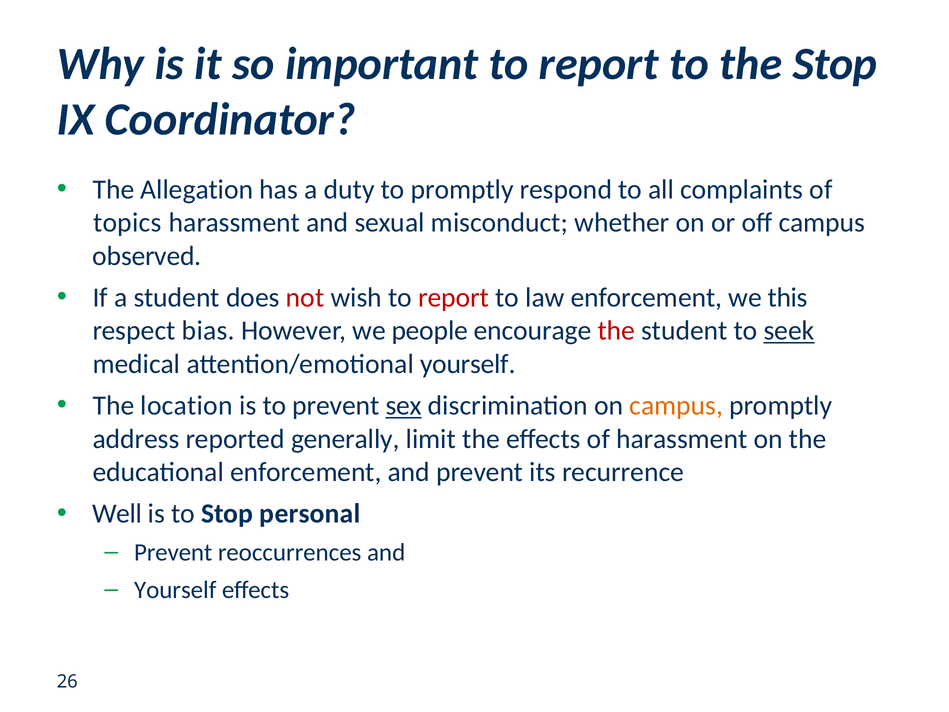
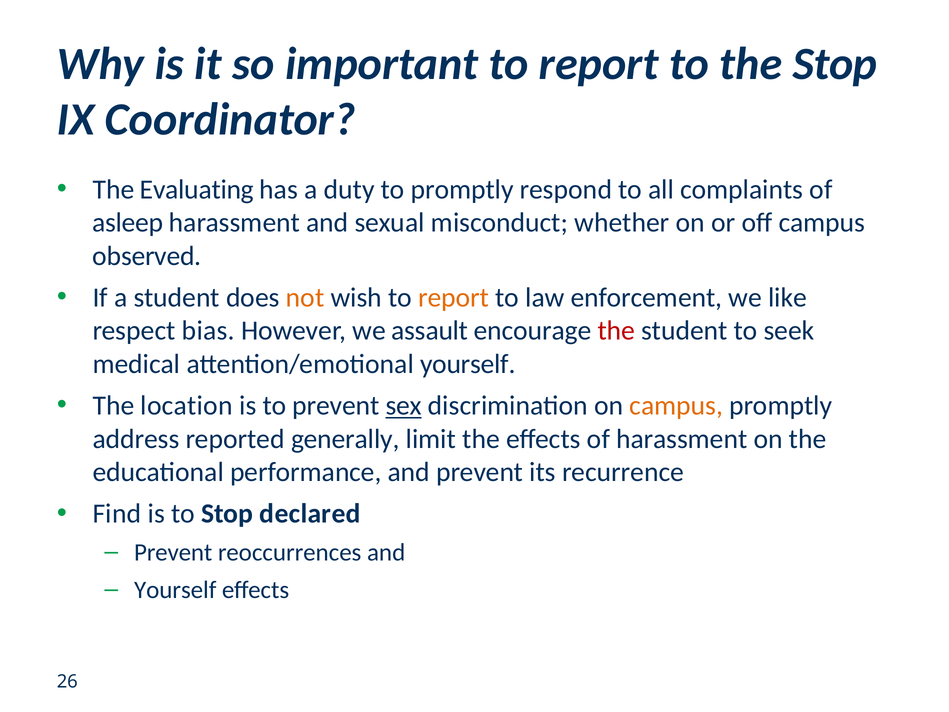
Allegation: Allegation -> Evaluating (197, 189)
topics: topics -> asleep (128, 223)
not colour: red -> orange (305, 297)
report colour: red -> orange (454, 297)
this: this -> like (788, 297)
people: people -> assault (430, 331)
seek underline: present -> none (789, 331)
educational enforcement: enforcement -> performance (306, 472)
Well: Well -> Find (117, 514)
personal: personal -> declared (310, 514)
